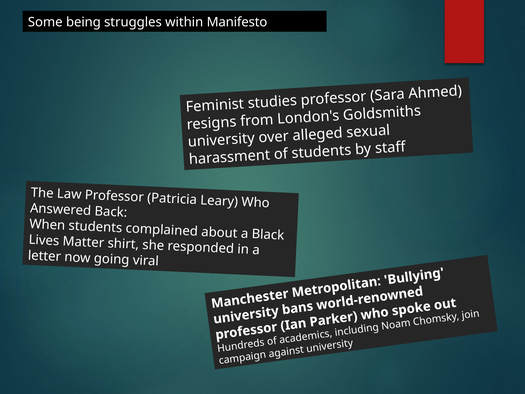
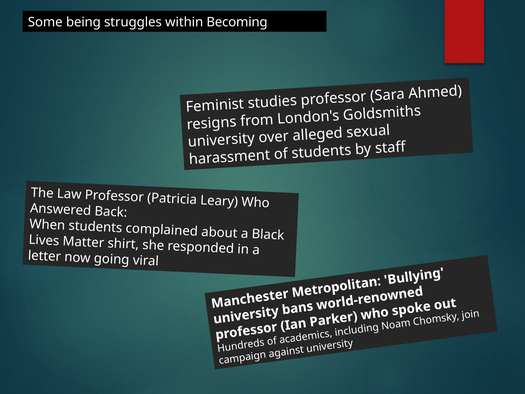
Manifesto: Manifesto -> Becoming (237, 22)
